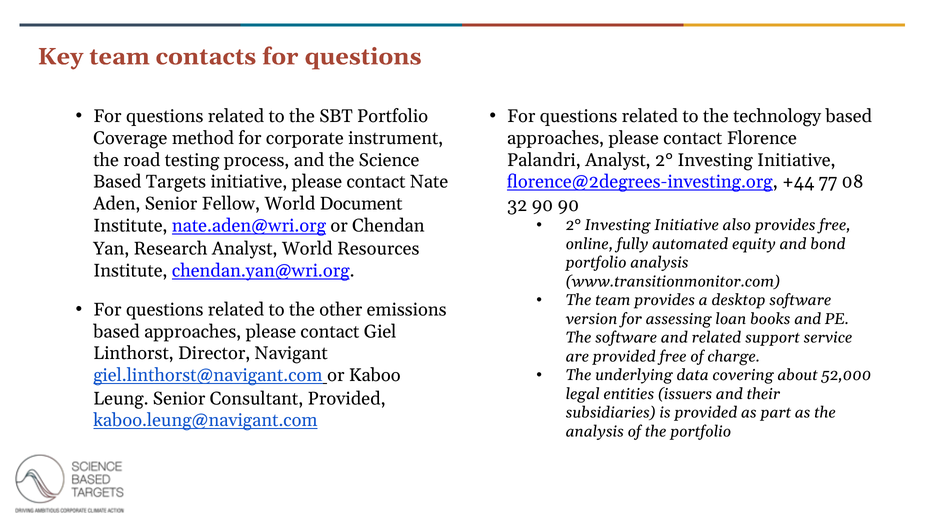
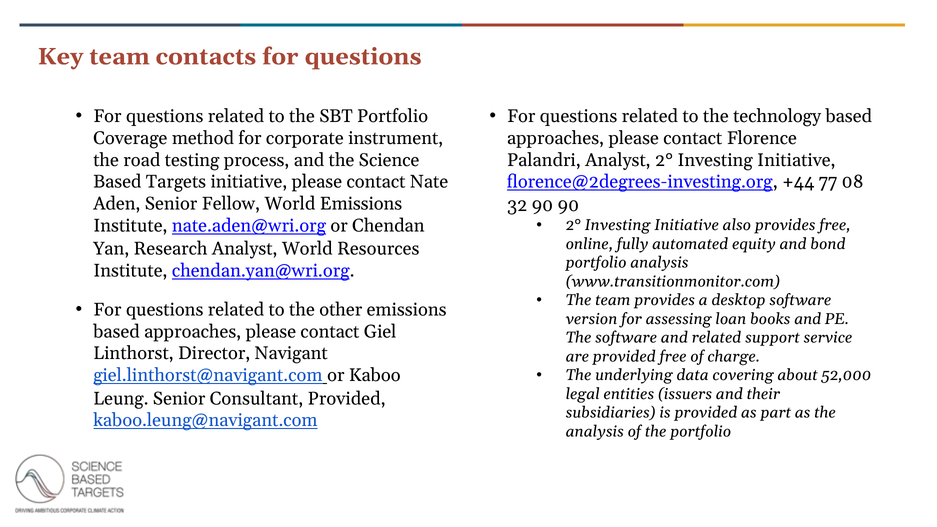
World Document: Document -> Emissions (361, 204)
